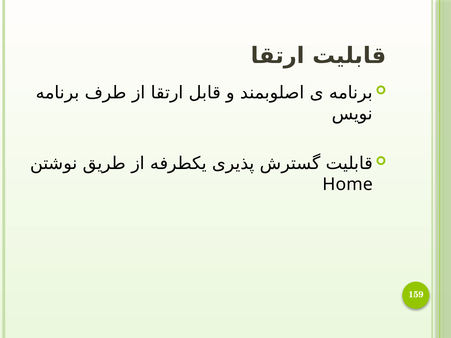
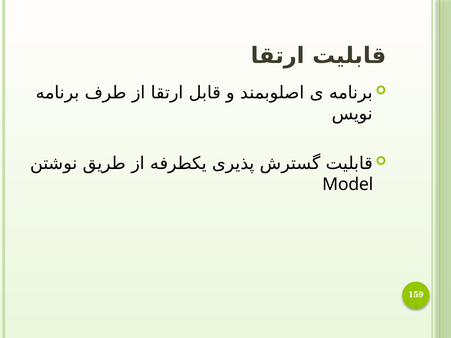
Home: Home -> Model (348, 185)
